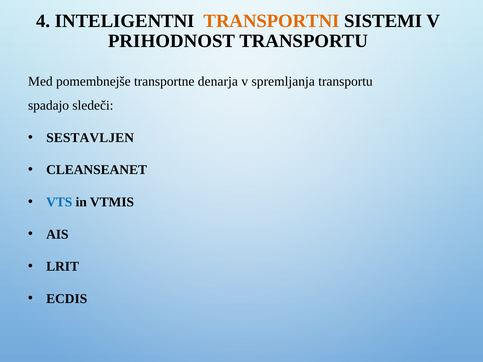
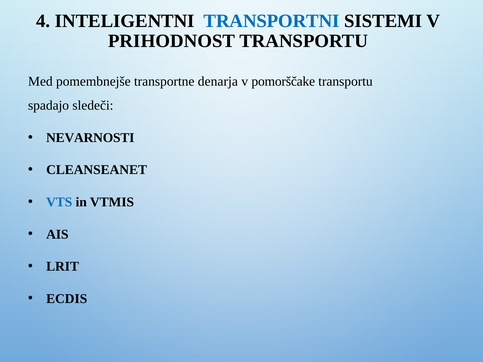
TRANSPORTNI colour: orange -> blue (272, 21)
spremljanja: spremljanja -> pomorščake (283, 81)
SESTAVLJEN: SESTAVLJEN -> NEVARNOSTI (90, 138)
